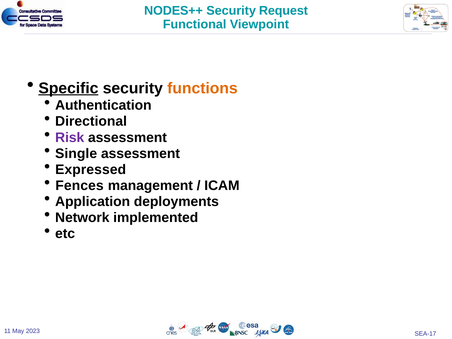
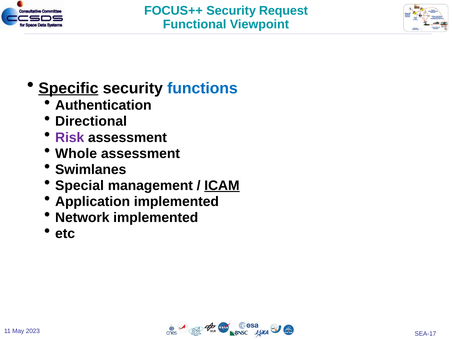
NODES++: NODES++ -> FOCUS++ (173, 11)
functions colour: orange -> blue (202, 88)
Single: Single -> Whole (76, 153)
Expressed: Expressed -> Swimlanes (91, 170)
Fences: Fences -> Special (80, 186)
ICAM underline: none -> present (222, 186)
Application deployments: deployments -> implemented (176, 202)
